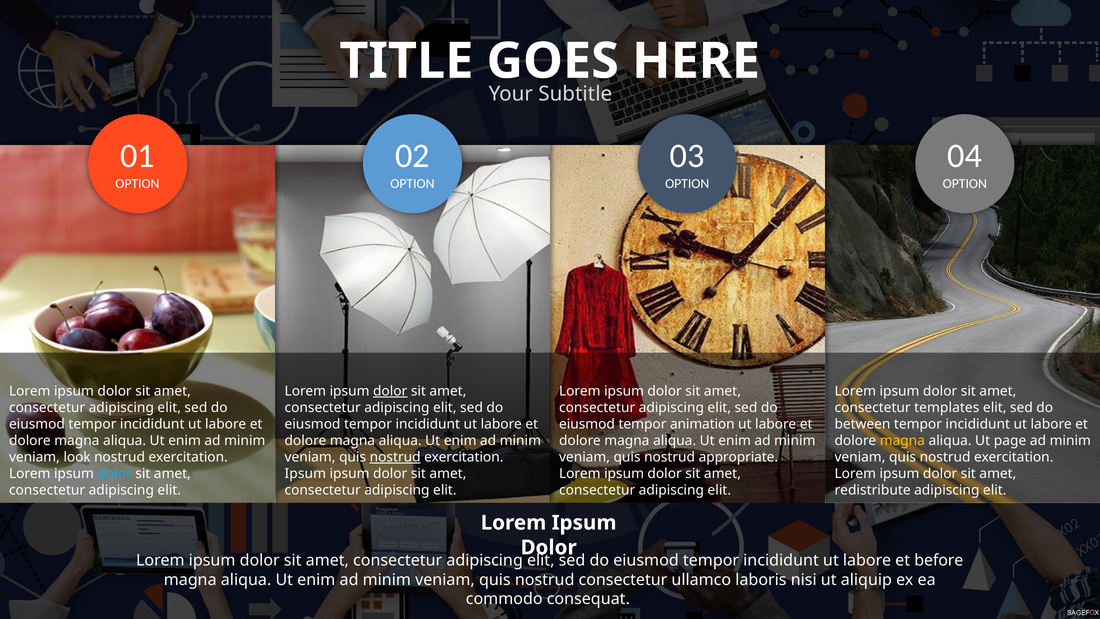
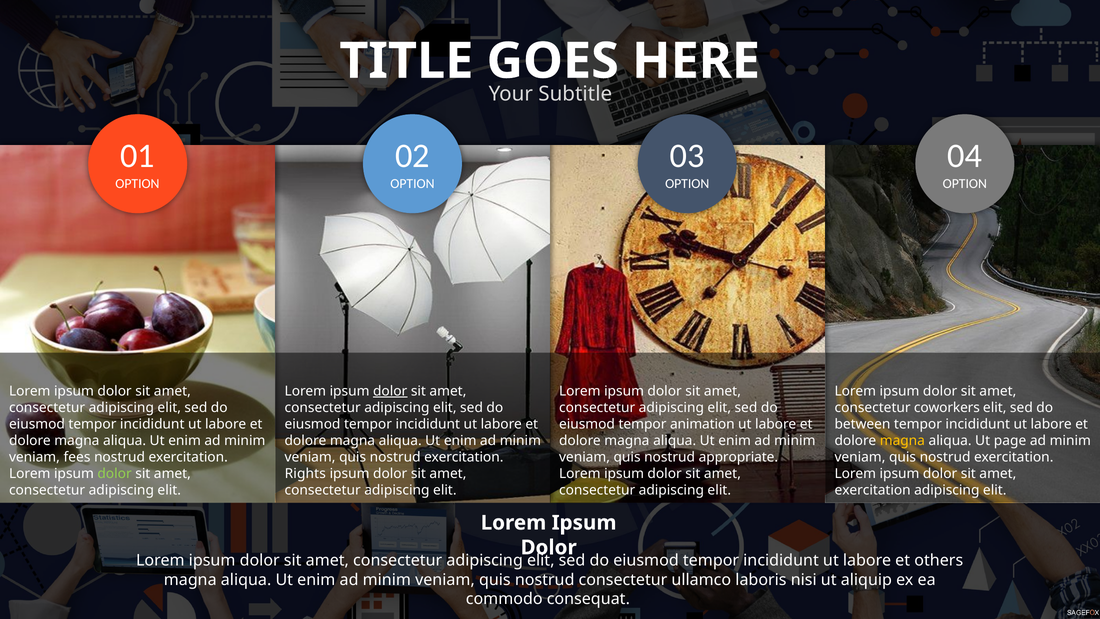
templates: templates -> coworkers (947, 407)
look: look -> fees (77, 457)
nostrud underline: present -> none (395, 457)
dolor colour: light blue -> light green (115, 473)
Ipsum: Ipsum -> Rights (305, 473)
redistribute: redistribute -> exercitation (873, 490)
before: before -> others (939, 560)
